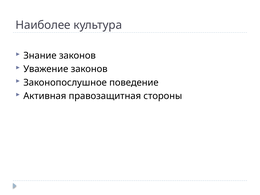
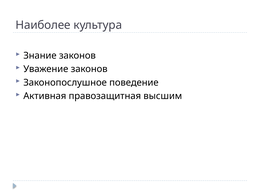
стороны: стороны -> высшим (163, 96)
